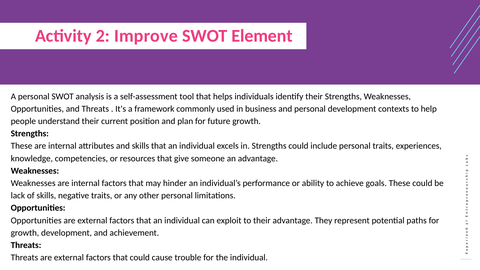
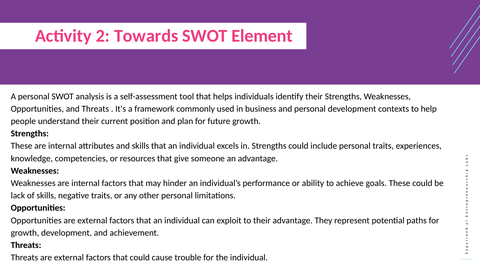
Improve: Improve -> Towards (146, 36)
